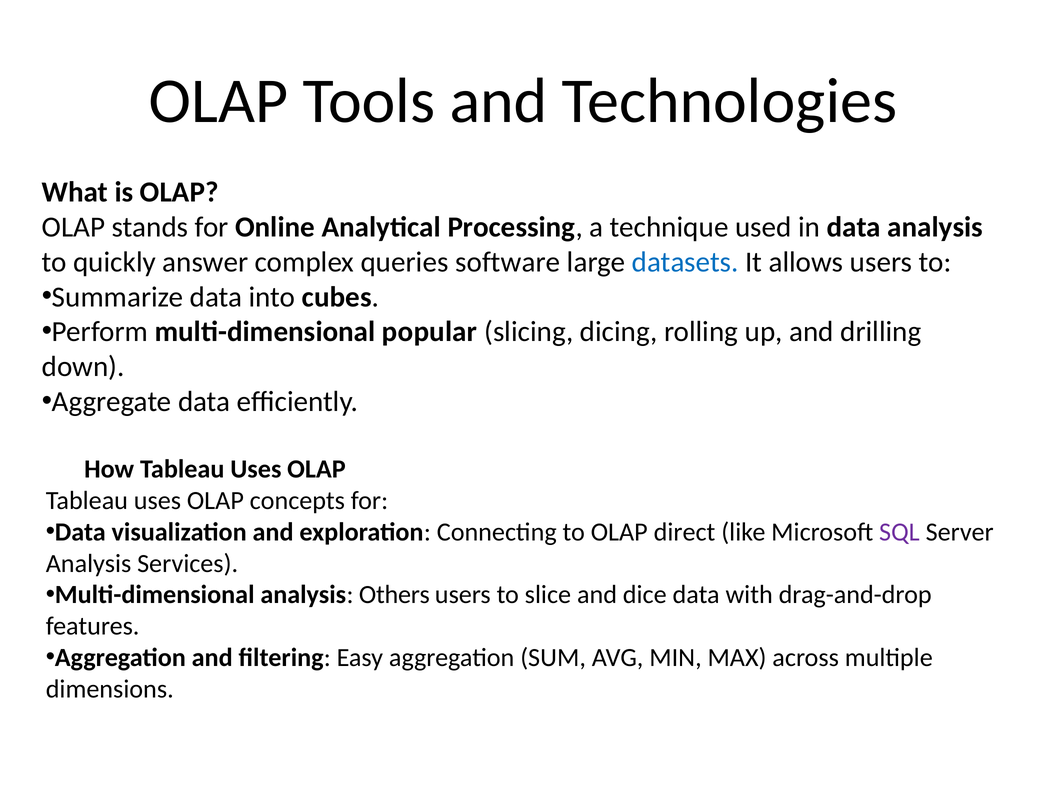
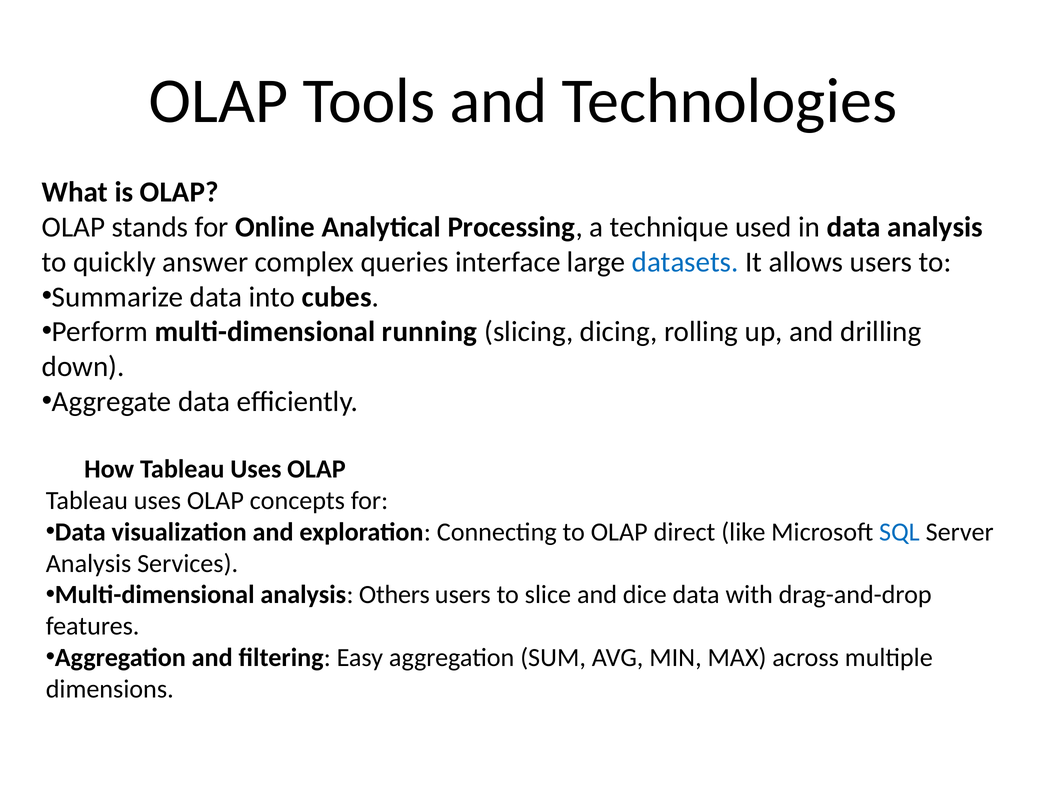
software: software -> interface (508, 262)
popular: popular -> running (430, 332)
SQL colour: purple -> blue (899, 532)
